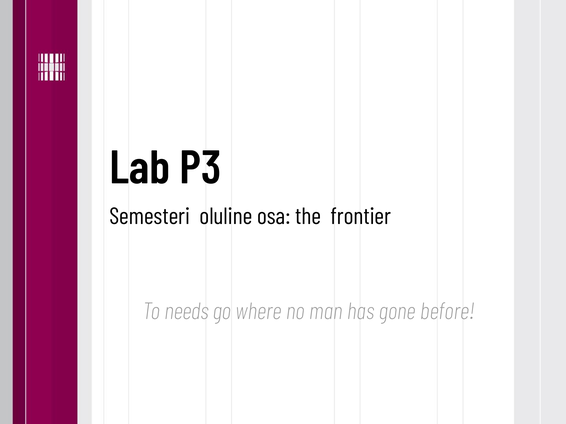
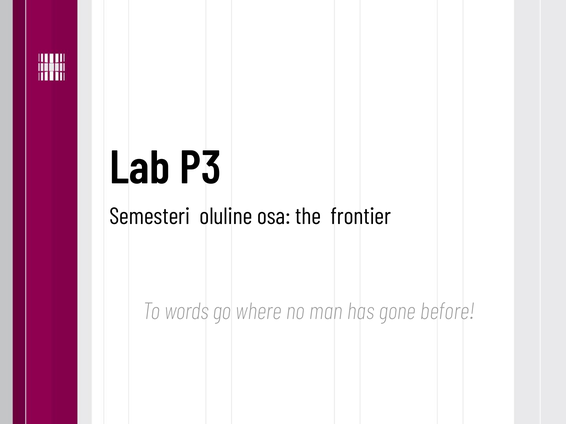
needs: needs -> words (187, 312)
